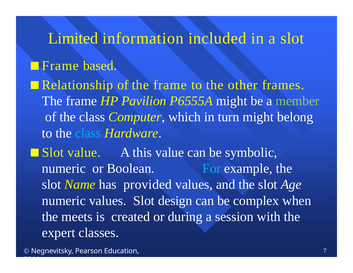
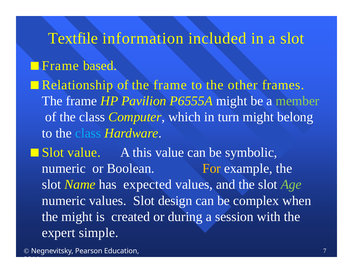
Limited: Limited -> Textfile (73, 38)
For colour: light blue -> yellow (212, 168)
provided: provided -> expected (148, 184)
Age colour: white -> light green (291, 184)
the meets: meets -> might (77, 216)
classes: classes -> simple (99, 233)
